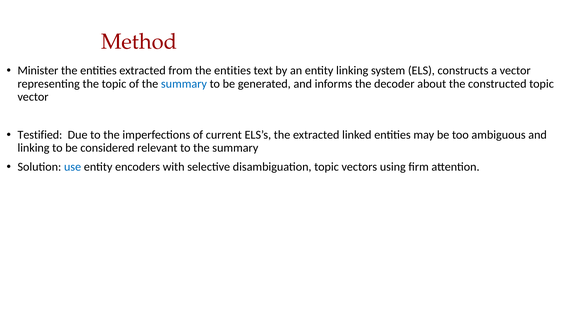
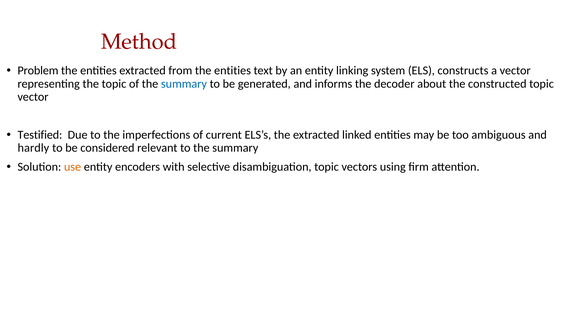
Minister: Minister -> Problem (38, 71)
linking: linking -> hardly (33, 148)
use colour: blue -> orange (73, 167)
